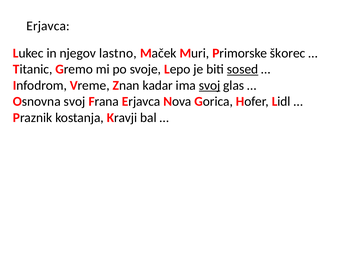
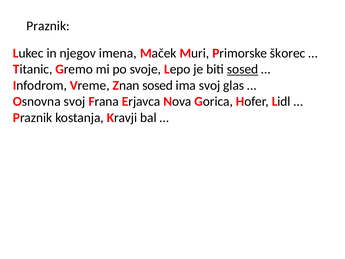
Erjavca: Erjavca -> Praznik (48, 26)
lastno: lastno -> imena (118, 53)
Znan kadar: kadar -> sosed (158, 85)
svoj underline: present -> none (210, 85)
